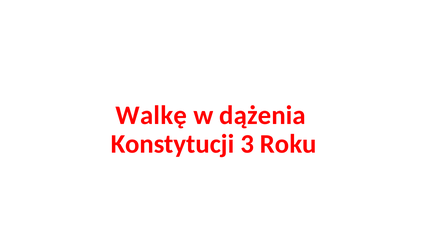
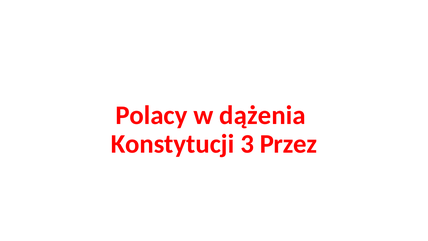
Walkę: Walkę -> Polacy (151, 115)
Roku: Roku -> Przez (288, 144)
